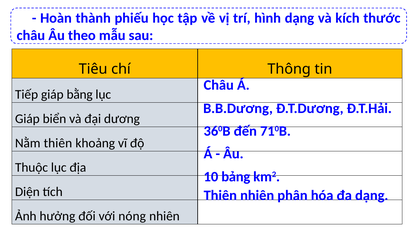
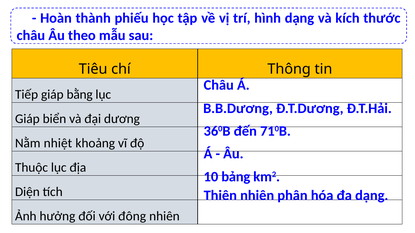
Nằm thiên: thiên -> nhiệt (58, 143)
nóng: nóng -> đông (132, 217)
